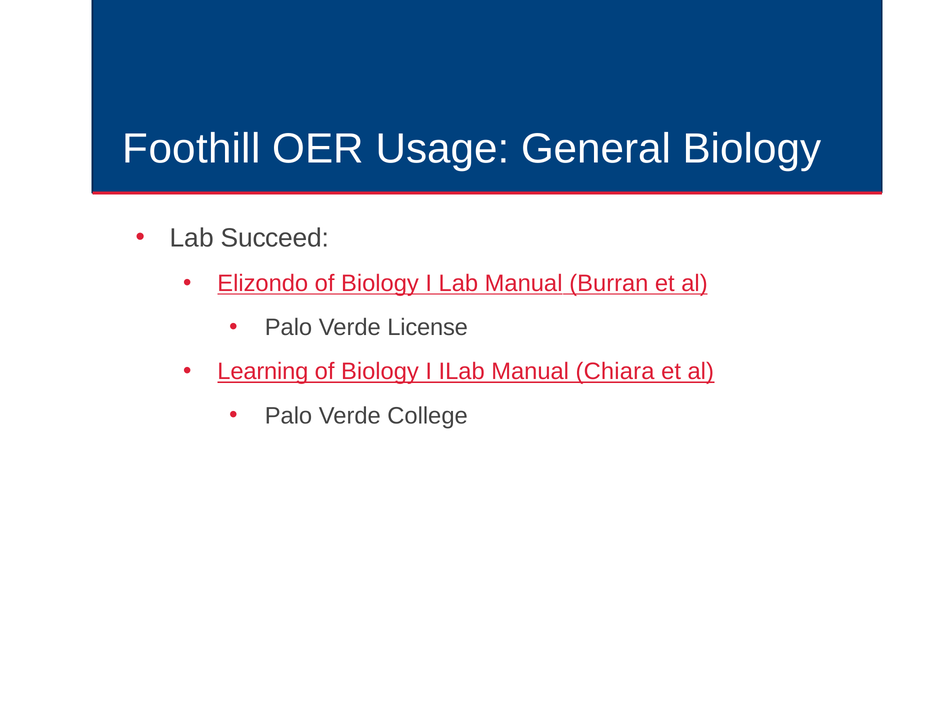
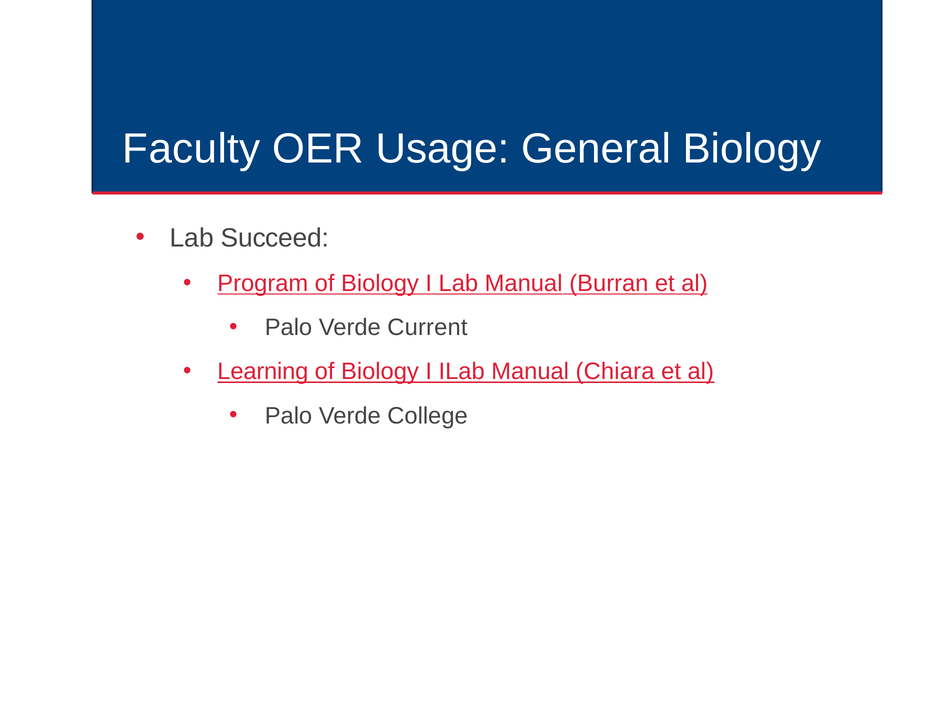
Foothill: Foothill -> Faculty (191, 149)
Elizondo: Elizondo -> Program (263, 283)
License: License -> Current (427, 327)
